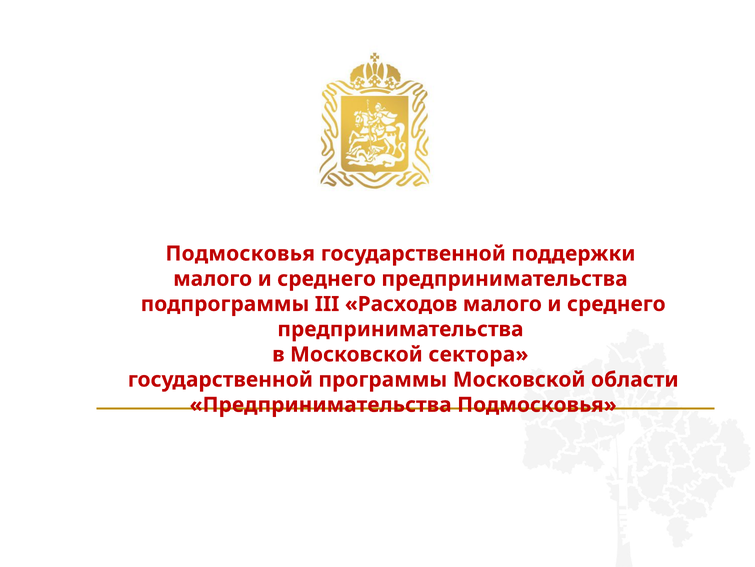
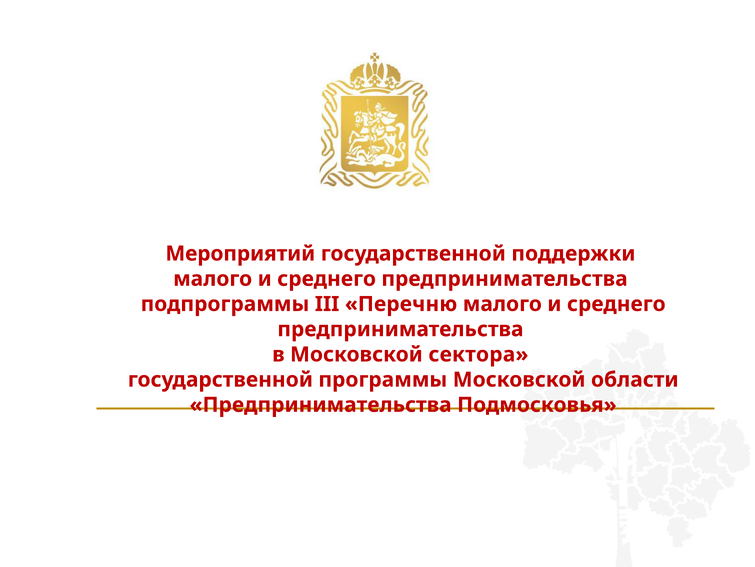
Подмосковья: Подмосковья -> Мероприятий (240, 253)
Расходов: Расходов -> Перечню (401, 304)
